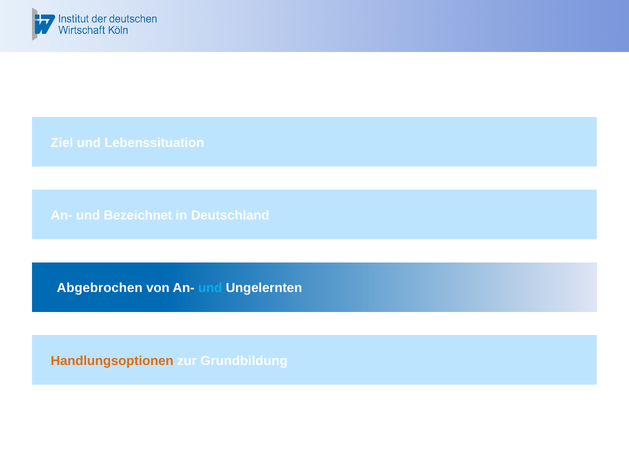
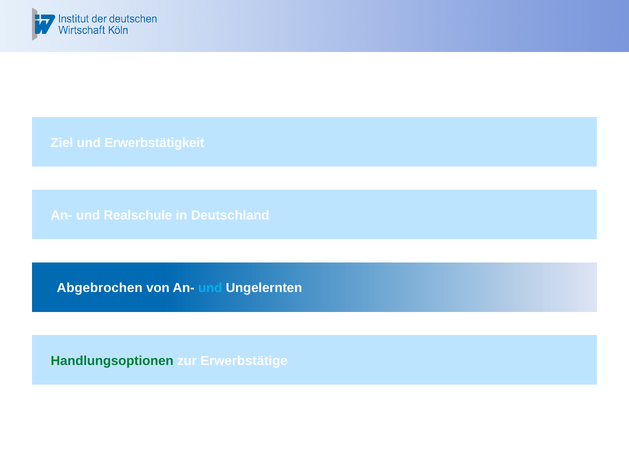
Lebenssituation: Lebenssituation -> Erwerbstätigkeit (154, 143)
Bezeichnet: Bezeichnet -> Realschule (138, 215)
Handlungsoptionen colour: orange -> green (112, 361)
Grundbildung: Grundbildung -> Erwerbstätige (244, 361)
